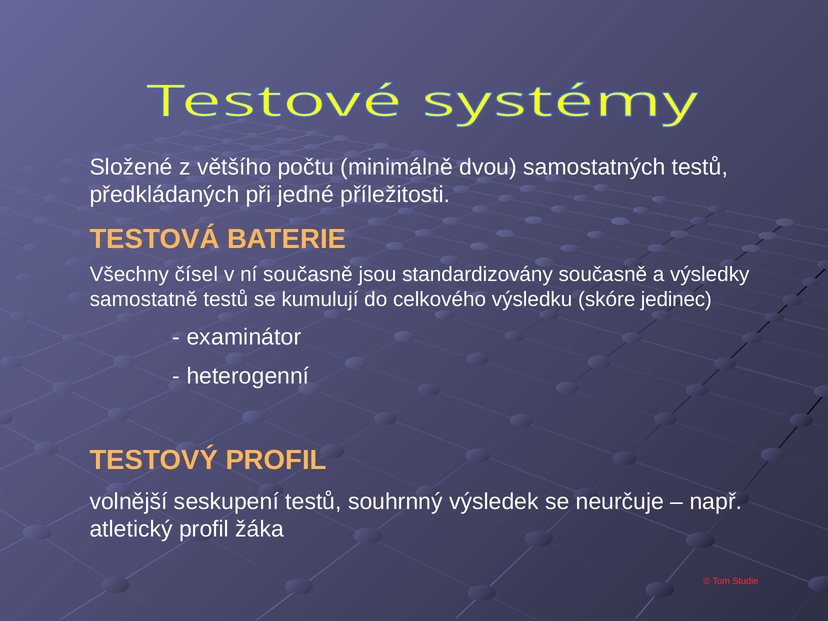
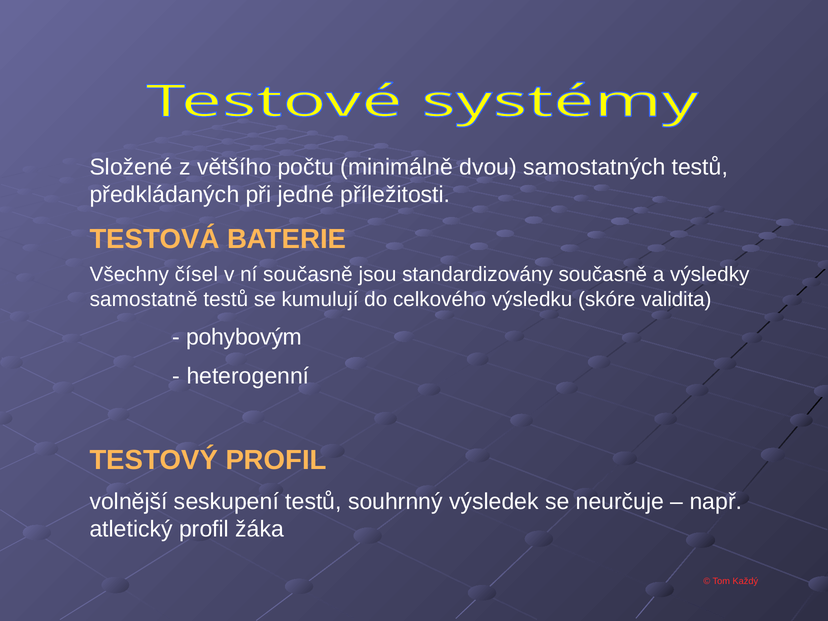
jedinec: jedinec -> validita (676, 299)
examinátor: examinátor -> pohybovým (244, 337)
Studie: Studie -> Každý (745, 581)
